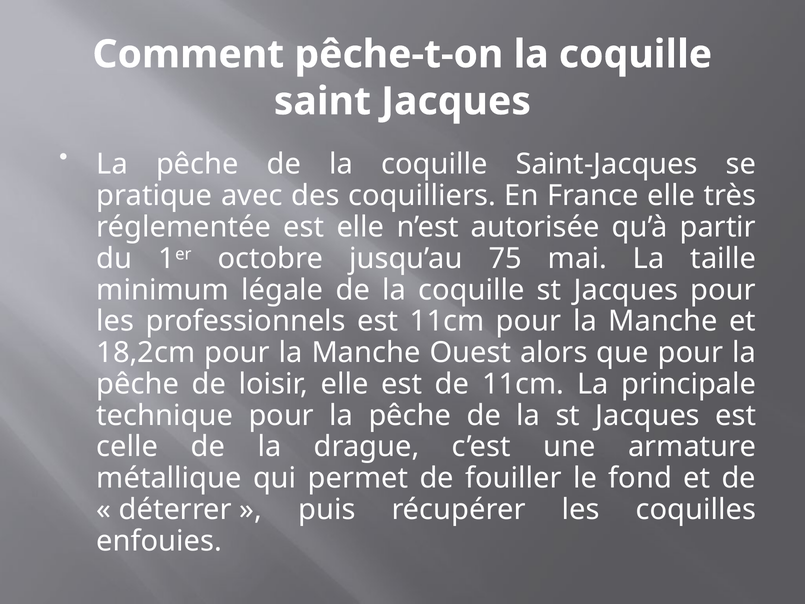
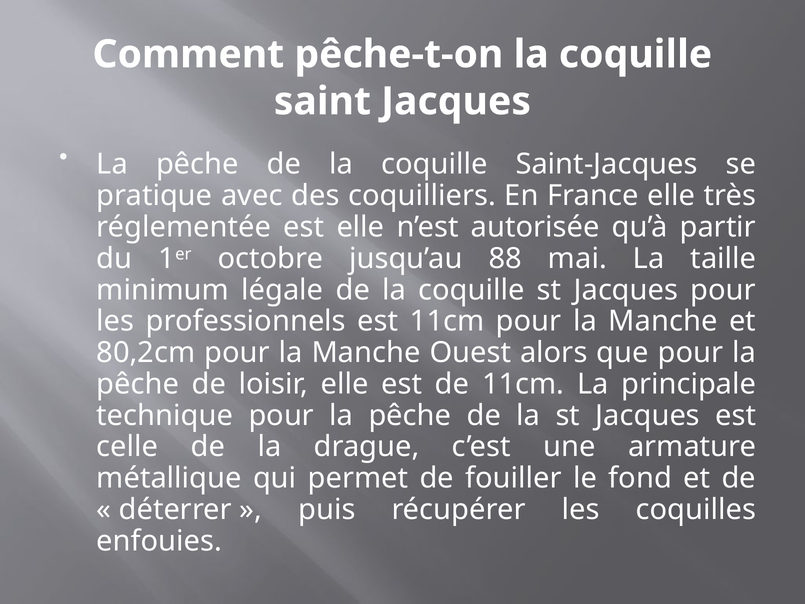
75: 75 -> 88 (505, 258)
18,2cm: 18,2cm -> 80,2cm (146, 353)
